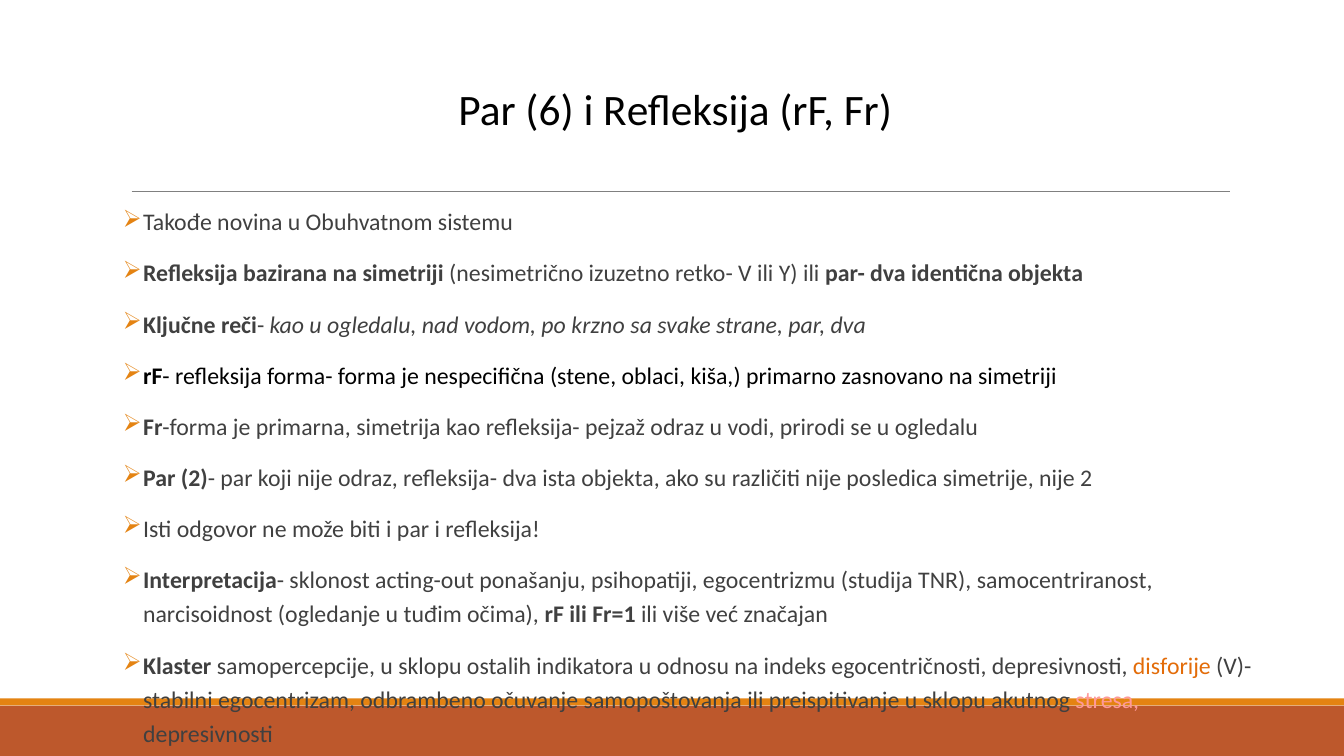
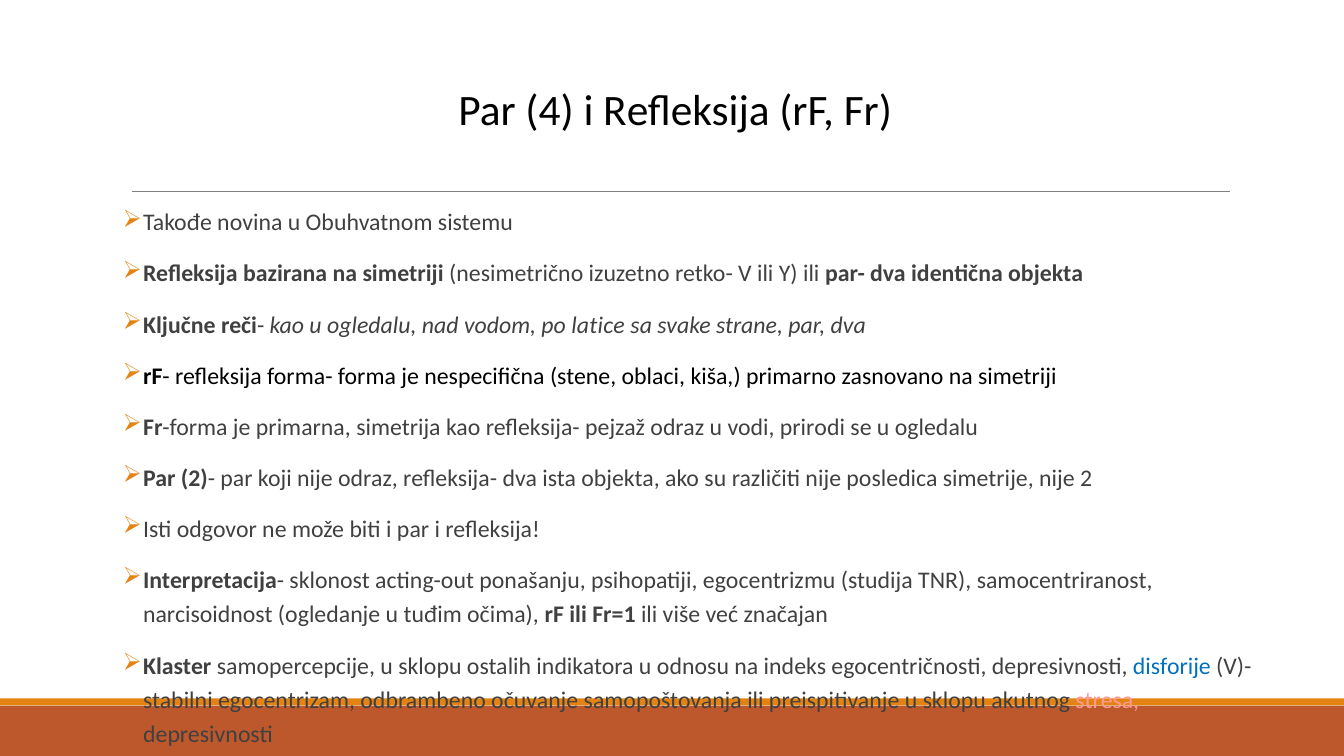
6: 6 -> 4 (550, 111)
krzno: krzno -> latice (598, 325)
disforije colour: orange -> blue (1172, 666)
